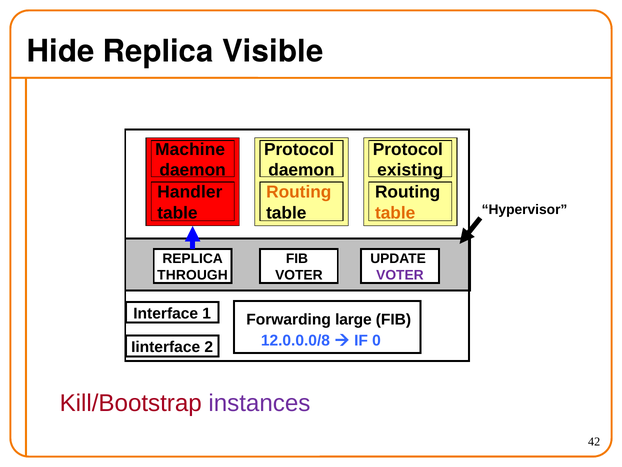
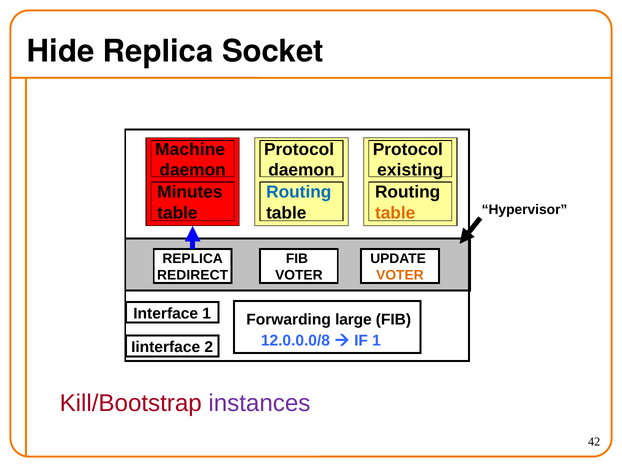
Visible: Visible -> Socket (273, 51)
Handler: Handler -> Minutes (190, 192)
Routing colour: orange -> blue (299, 192)
THROUGH: THROUGH -> REDIRECT (193, 275)
VOTER colour: purple -> orange (400, 275)
IF 0: 0 -> 1 (377, 340)
